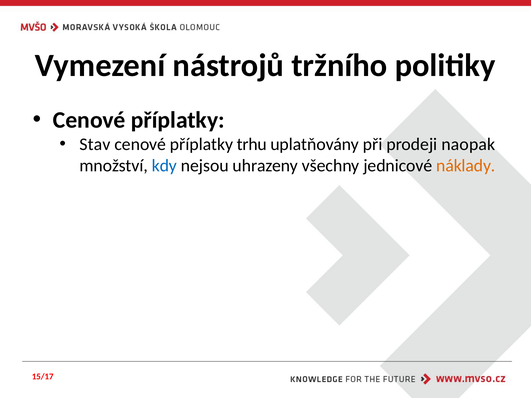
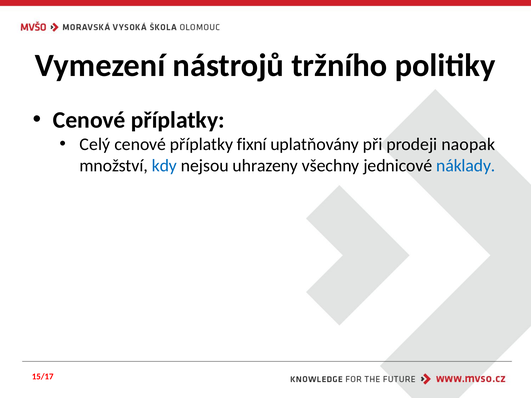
Stav: Stav -> Celý (95, 145)
trhu: trhu -> fixní (252, 145)
náklady colour: orange -> blue (466, 166)
